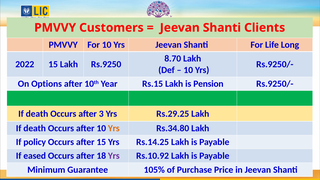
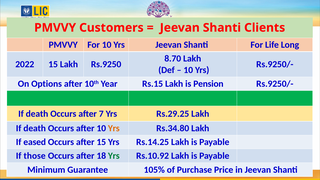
3: 3 -> 7 (101, 114)
policy: policy -> eased (35, 142)
eased: eased -> those (35, 156)
Yrs colour: purple -> green (114, 156)
